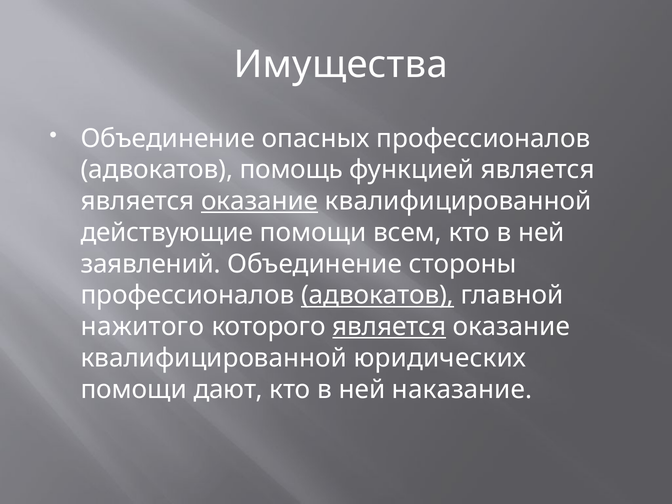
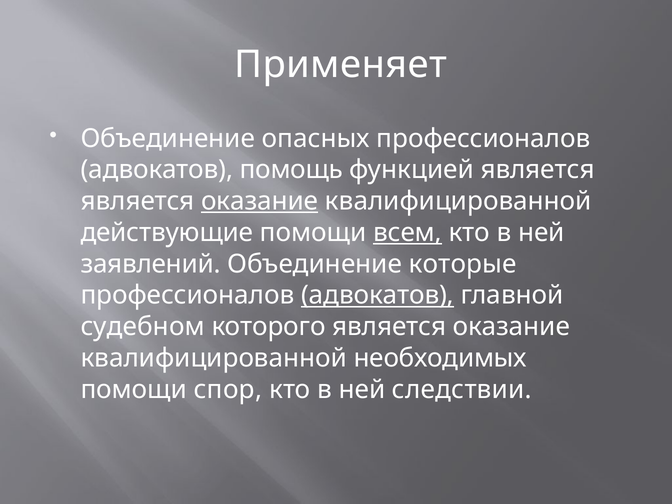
Имущества: Имущества -> Применяет (341, 65)
всем underline: none -> present (407, 233)
стороны: стороны -> которые (463, 264)
нажитого: нажитого -> судебном (143, 327)
является underline: present -> none (389, 327)
юридических: юридических -> необходимых (440, 358)
дают: дают -> спор (228, 389)
наказание: наказание -> следствии (462, 389)
